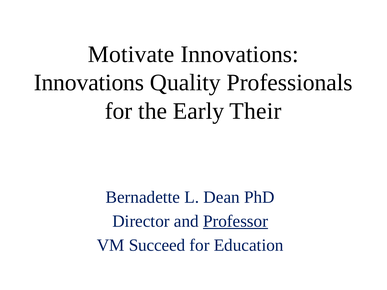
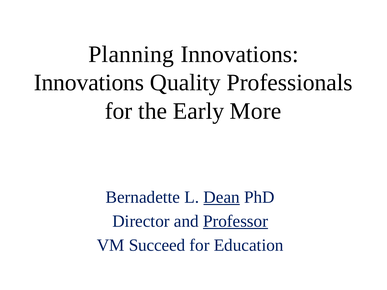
Motivate: Motivate -> Planning (131, 54)
Their: Their -> More (255, 111)
Dean underline: none -> present (222, 197)
